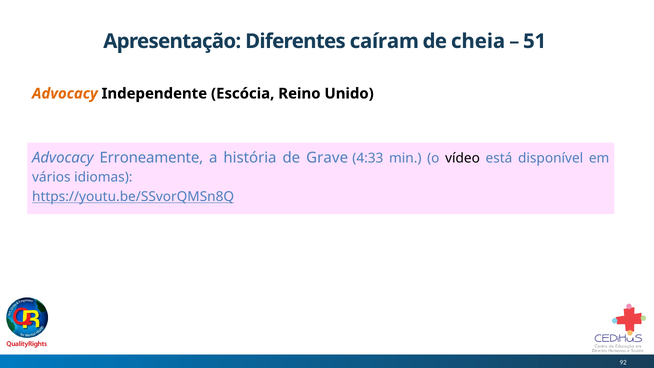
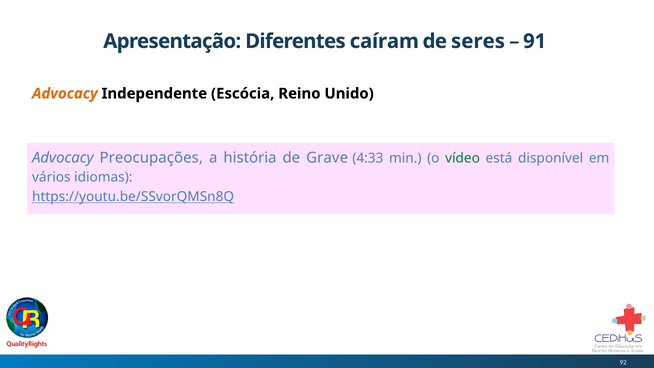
cheia: cheia -> seres (478, 41)
51: 51 -> 91 (535, 41)
Erroneamente: Erroneamente -> Preocupações (151, 158)
vídeo colour: black -> green (463, 158)
